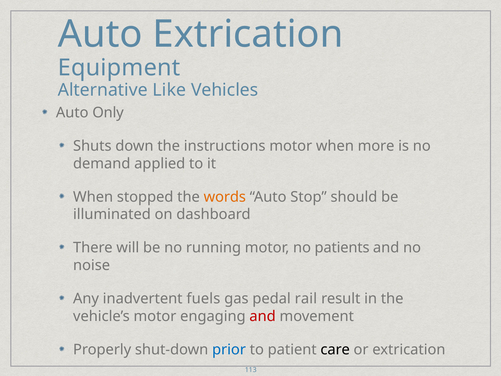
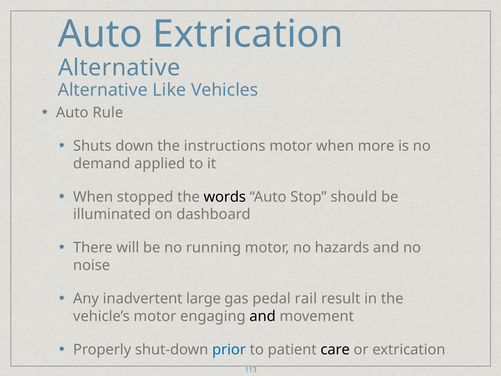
Equipment: Equipment -> Alternative (119, 68)
Only: Only -> Rule (108, 113)
words colour: orange -> black (225, 197)
patients: patients -> hazards (342, 248)
fuels: fuels -> large (204, 298)
and colour: red -> black (263, 316)
